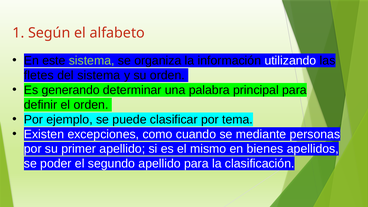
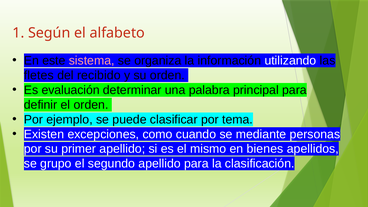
sistema colour: light green -> pink (92, 61)
del sistema: sistema -> recibido (99, 75)
generando: generando -> evaluación (71, 90)
poder: poder -> grupo (56, 164)
